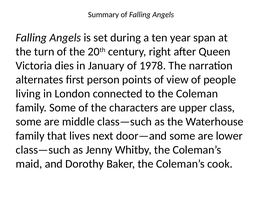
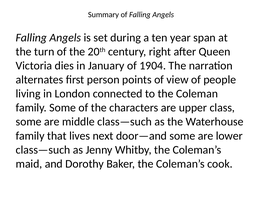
1978: 1978 -> 1904 (153, 65)
